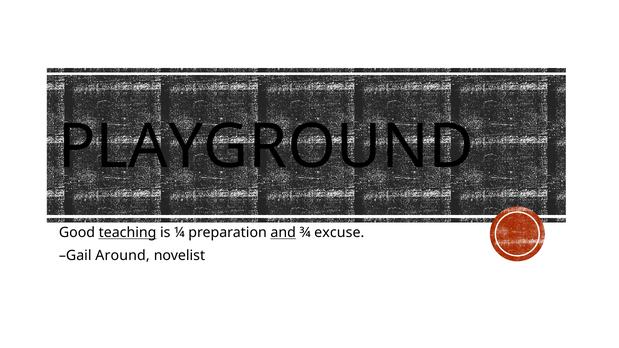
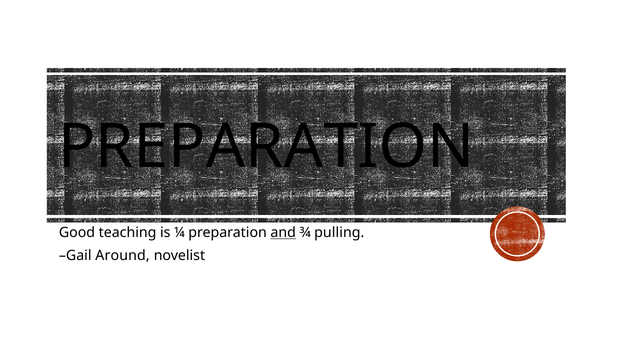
PLAYGROUND: PLAYGROUND -> PREPARATION (266, 147)
teaching underline: present -> none (128, 233)
excuse: excuse -> pulling (339, 233)
